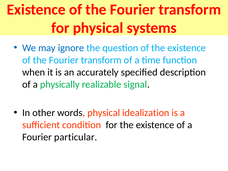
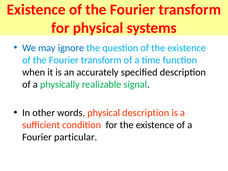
physical idealization: idealization -> description (146, 113)
